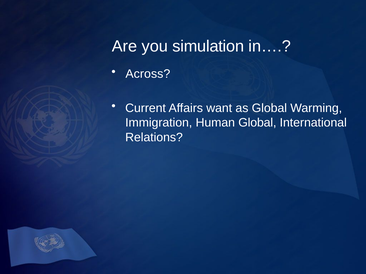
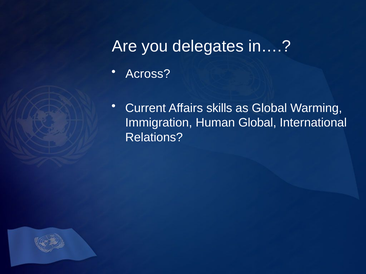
simulation: simulation -> delegates (208, 46)
want: want -> skills (219, 108)
